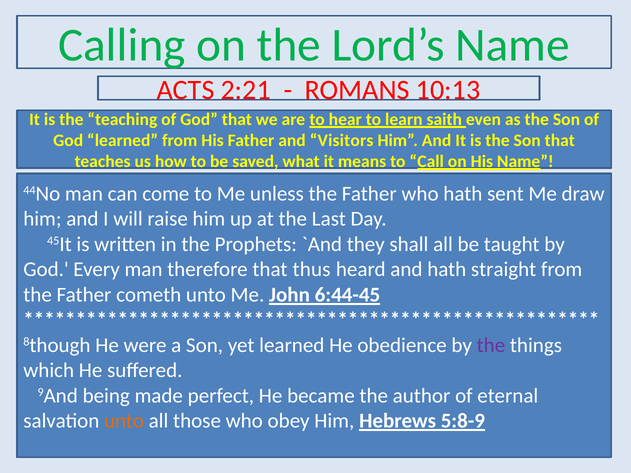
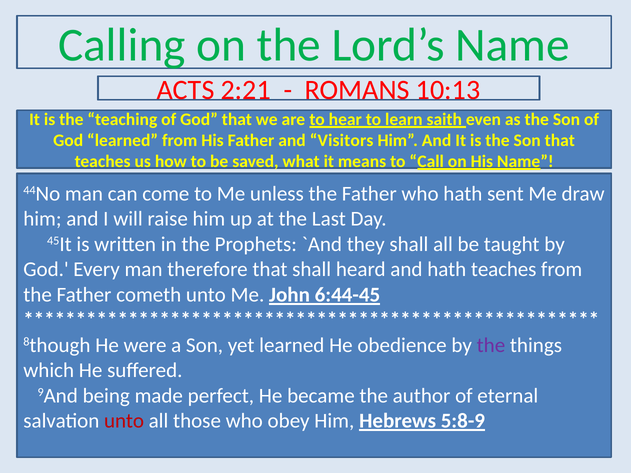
that thus: thus -> shall (312, 270)
hath straight: straight -> teaches (504, 270)
unto colour: orange -> red (124, 421)
